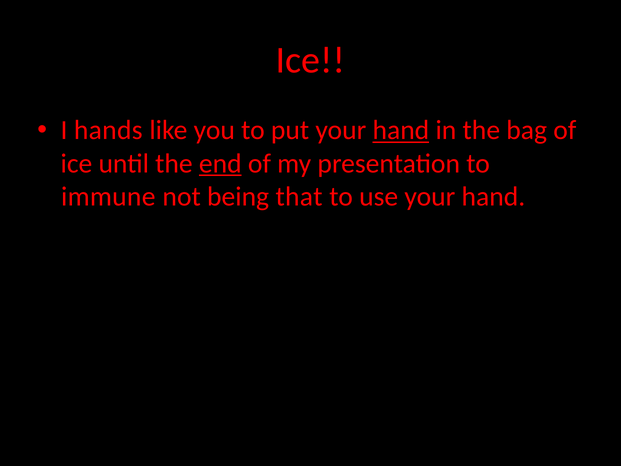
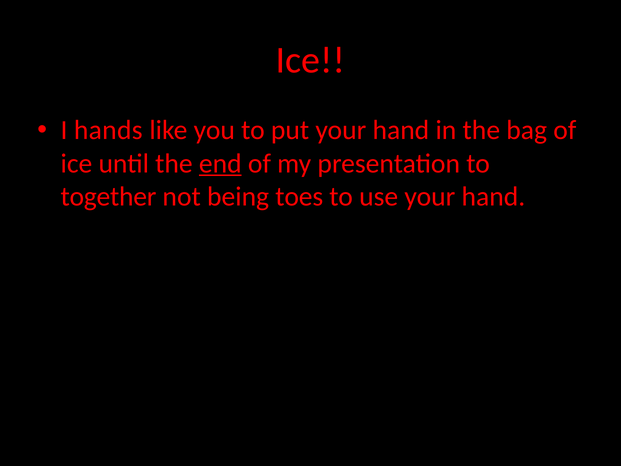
hand underline: present -> none (401, 130)
immune: immune -> together (109, 197)
that: that -> toes (299, 197)
